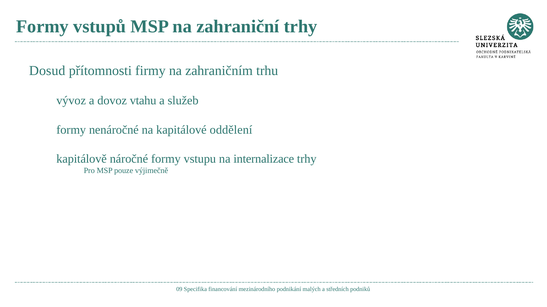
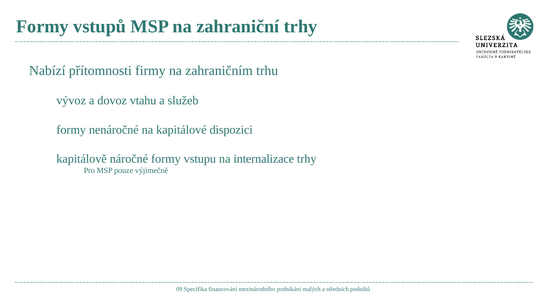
Dosud: Dosud -> Nabízí (47, 71)
oddělení: oddělení -> dispozici (231, 130)
